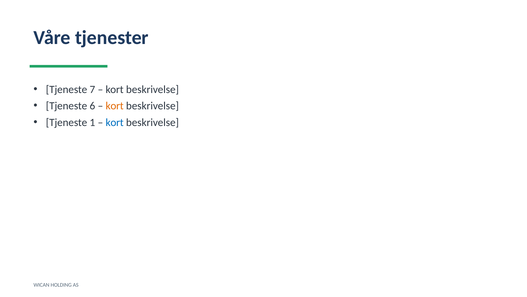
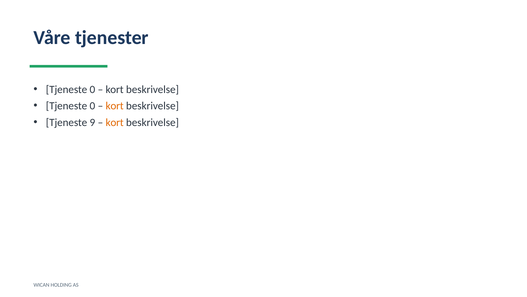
7: 7 -> 0 (92, 89)
6: 6 -> 0 (92, 106)
1: 1 -> 9 (92, 122)
kort colour: blue -> orange (115, 122)
